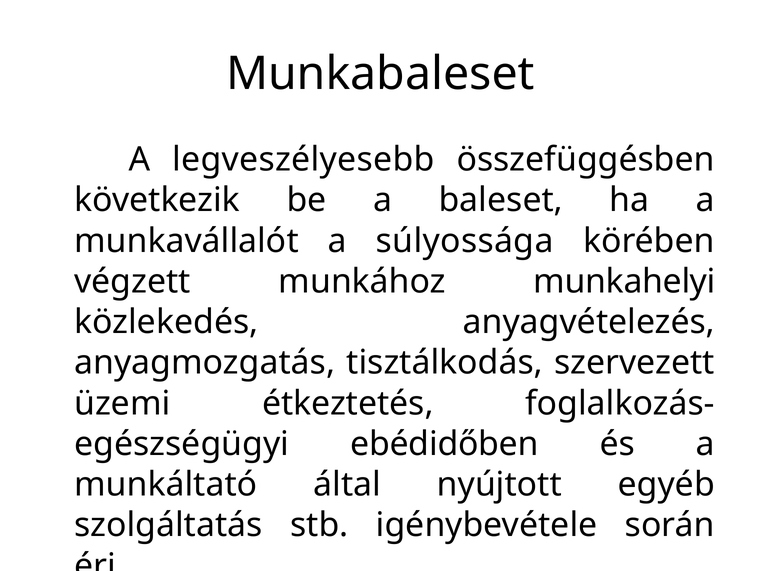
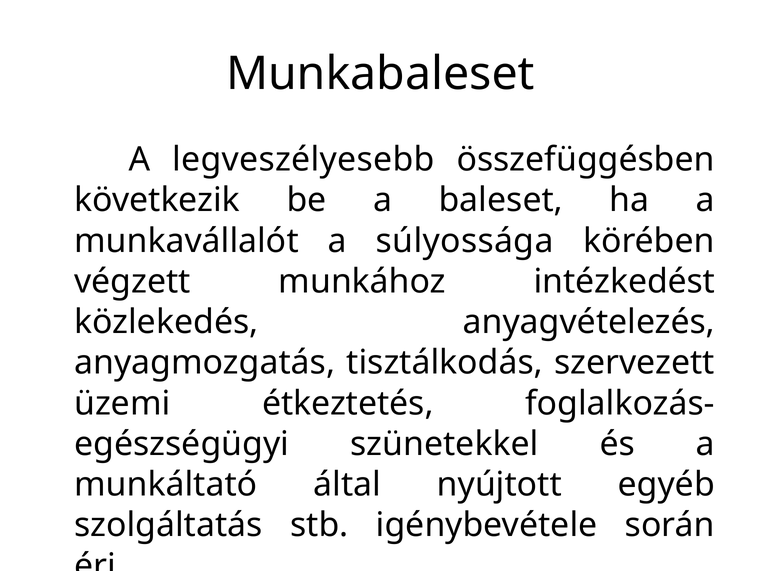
munkahelyi: munkahelyi -> intézkedést (624, 281)
ebédidőben: ebédidőben -> szünetekkel (444, 444)
